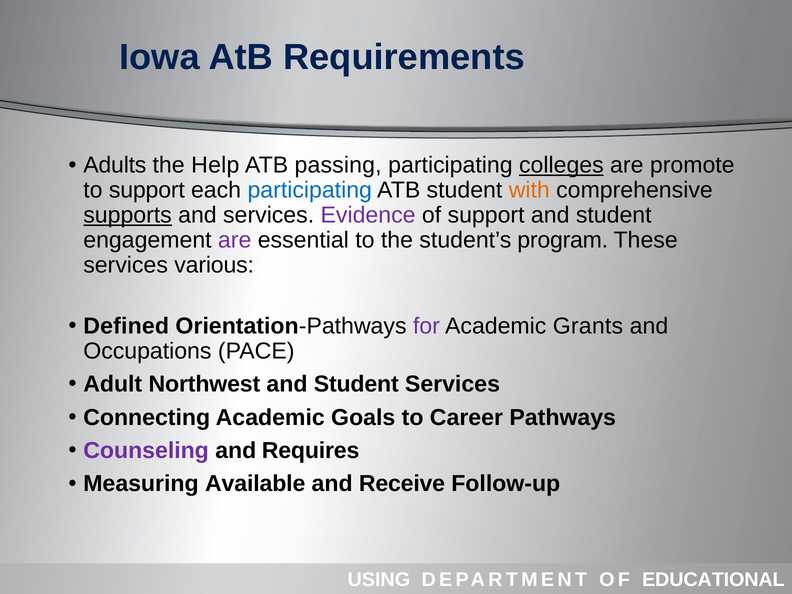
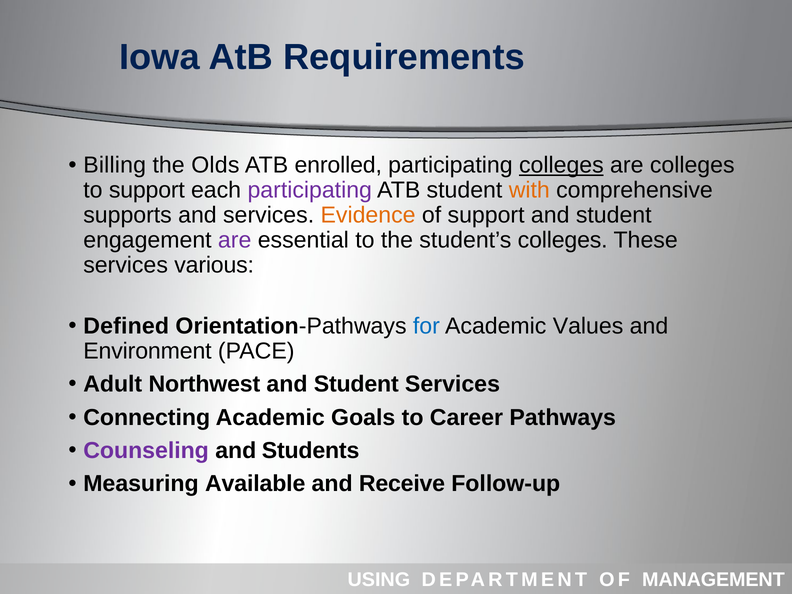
Adults: Adults -> Billing (115, 165)
Help: Help -> Olds (215, 165)
passing: passing -> enrolled (338, 165)
are promote: promote -> colleges (692, 165)
participating colour: blue -> purple (310, 190)
supports underline: present -> none (128, 215)
Evidence colour: purple -> orange (368, 215)
student’s program: program -> colleges (563, 240)
for colour: purple -> blue (426, 326)
Grants: Grants -> Values (588, 326)
Occupations: Occupations -> Environment (147, 351)
Requires: Requires -> Students (311, 451)
EDUCATIONAL: EDUCATIONAL -> MANAGEMENT (713, 580)
